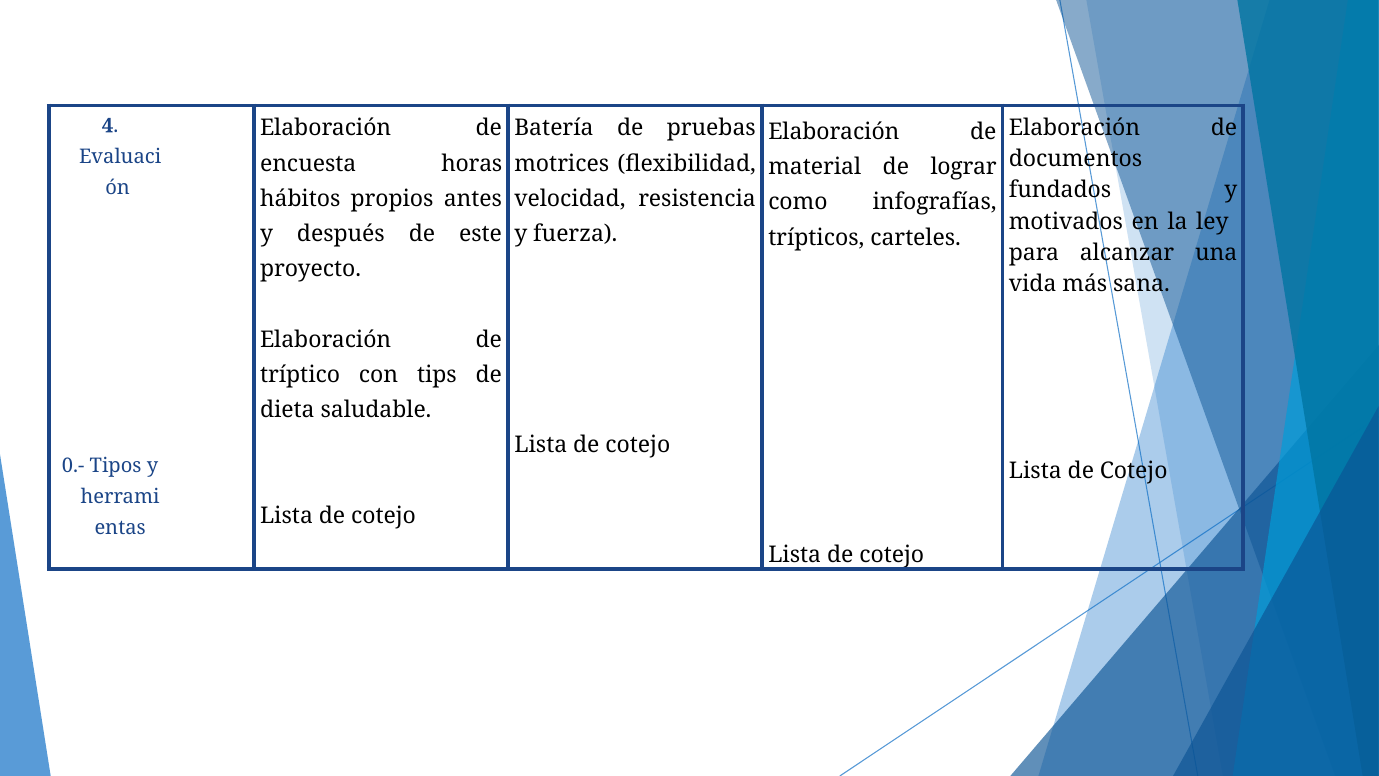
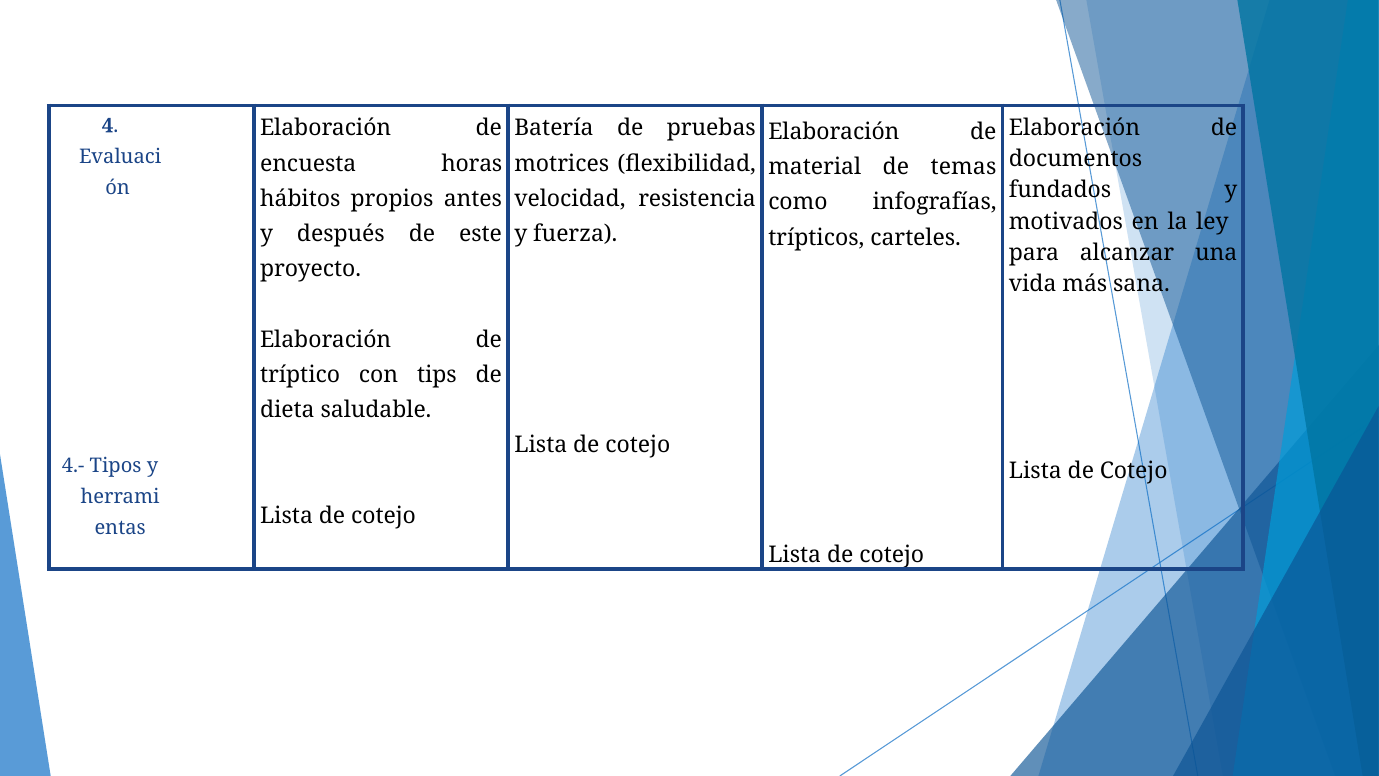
lograr: lograr -> temas (963, 167)
0.-: 0.- -> 4.- (73, 466)
